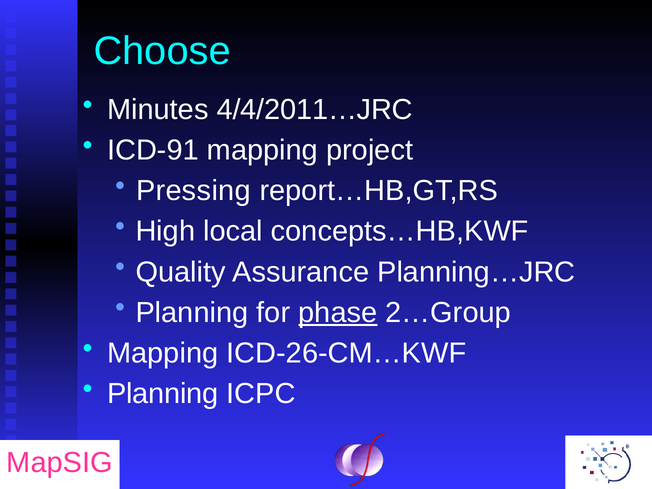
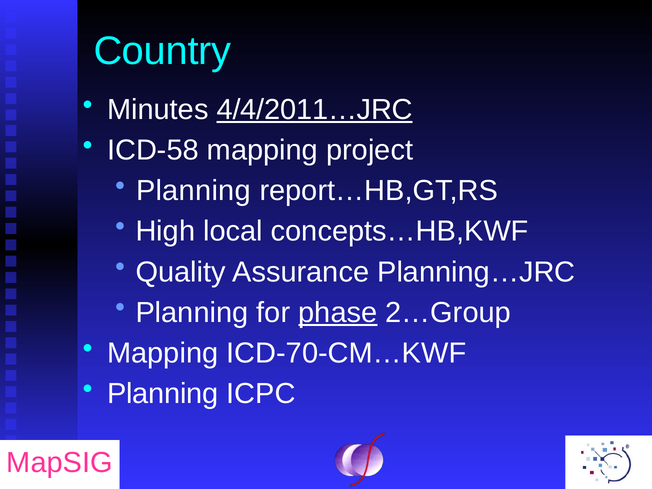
Choose: Choose -> Country (162, 51)
4/4/2011…JRC underline: none -> present (315, 110)
ICD-91: ICD-91 -> ICD-58 (153, 150)
Pressing: Pressing -> Planning (193, 191)
ICD-26-CM…KWF: ICD-26-CM…KWF -> ICD-70-CM…KWF (346, 353)
